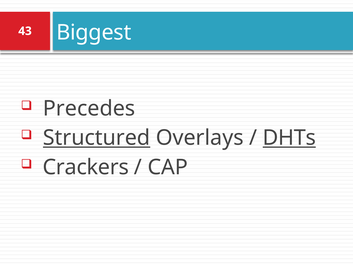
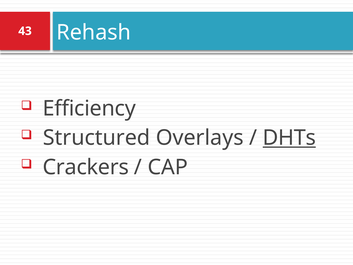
Biggest: Biggest -> Rehash (94, 32)
Precedes: Precedes -> Efficiency (89, 108)
Structured underline: present -> none (97, 138)
